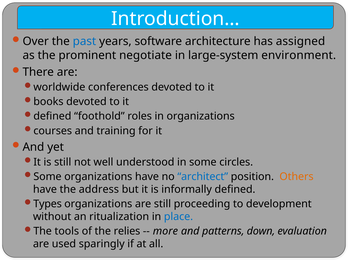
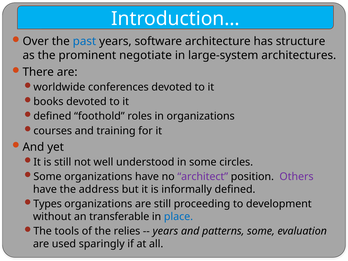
assigned: assigned -> structure (301, 41)
environment: environment -> architectures (299, 55)
architect colour: blue -> purple (203, 177)
Others colour: orange -> purple (297, 177)
ritualization: ritualization -> transferable (119, 217)
more: more -> years (165, 231)
patterns down: down -> some (261, 231)
